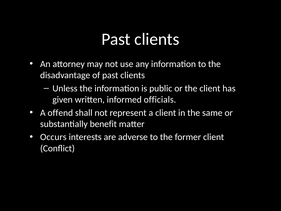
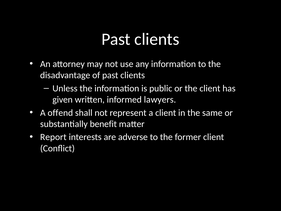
officials: officials -> lawyers (160, 99)
Occurs: Occurs -> Report (53, 137)
